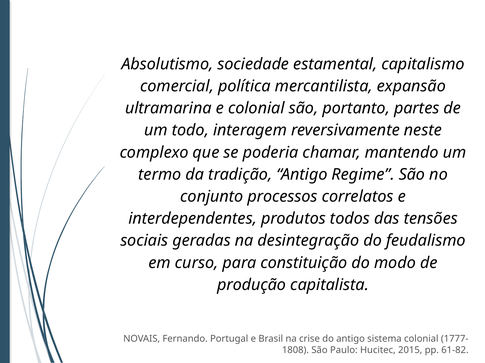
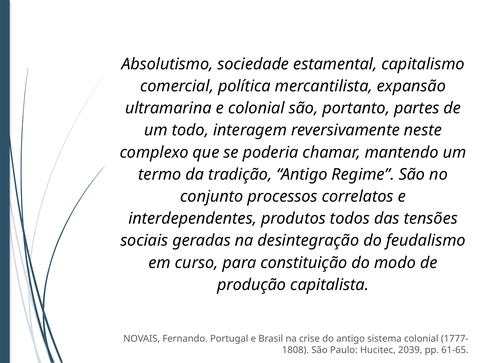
2015: 2015 -> 2039 (410, 351)
61-82: 61-82 -> 61-65 (455, 351)
